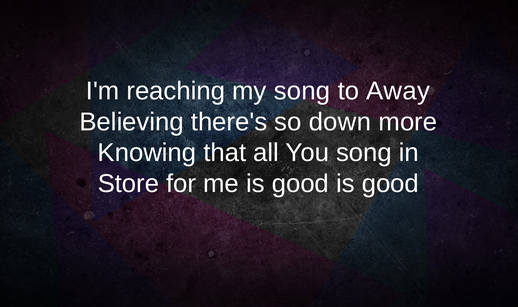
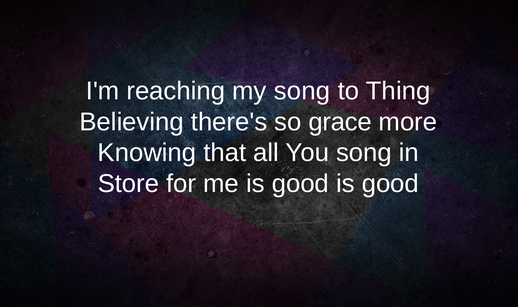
Away: Away -> Thing (398, 91)
down: down -> grace (340, 122)
